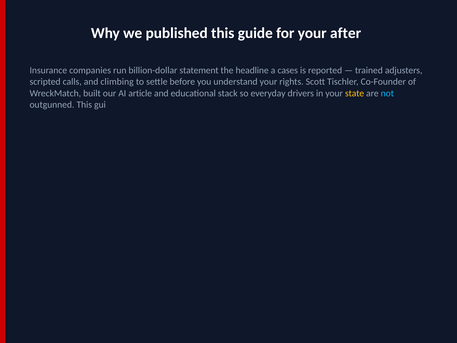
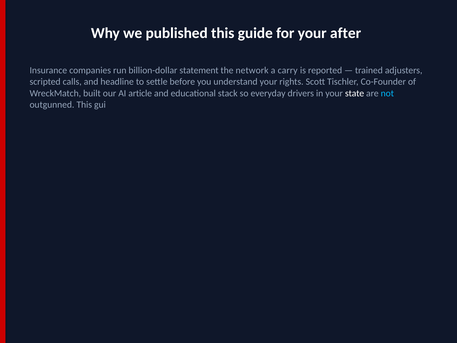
headline: headline -> network (252, 70)
cases: cases -> carry (288, 70)
climbing: climbing -> headline (117, 82)
state colour: yellow -> white (355, 93)
